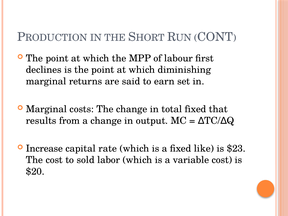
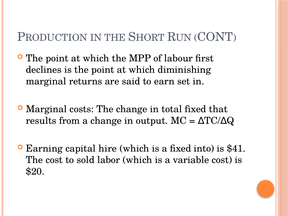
Increase: Increase -> Earning (44, 149)
rate: rate -> hire (108, 149)
like: like -> into (204, 149)
$23: $23 -> $41 (236, 149)
